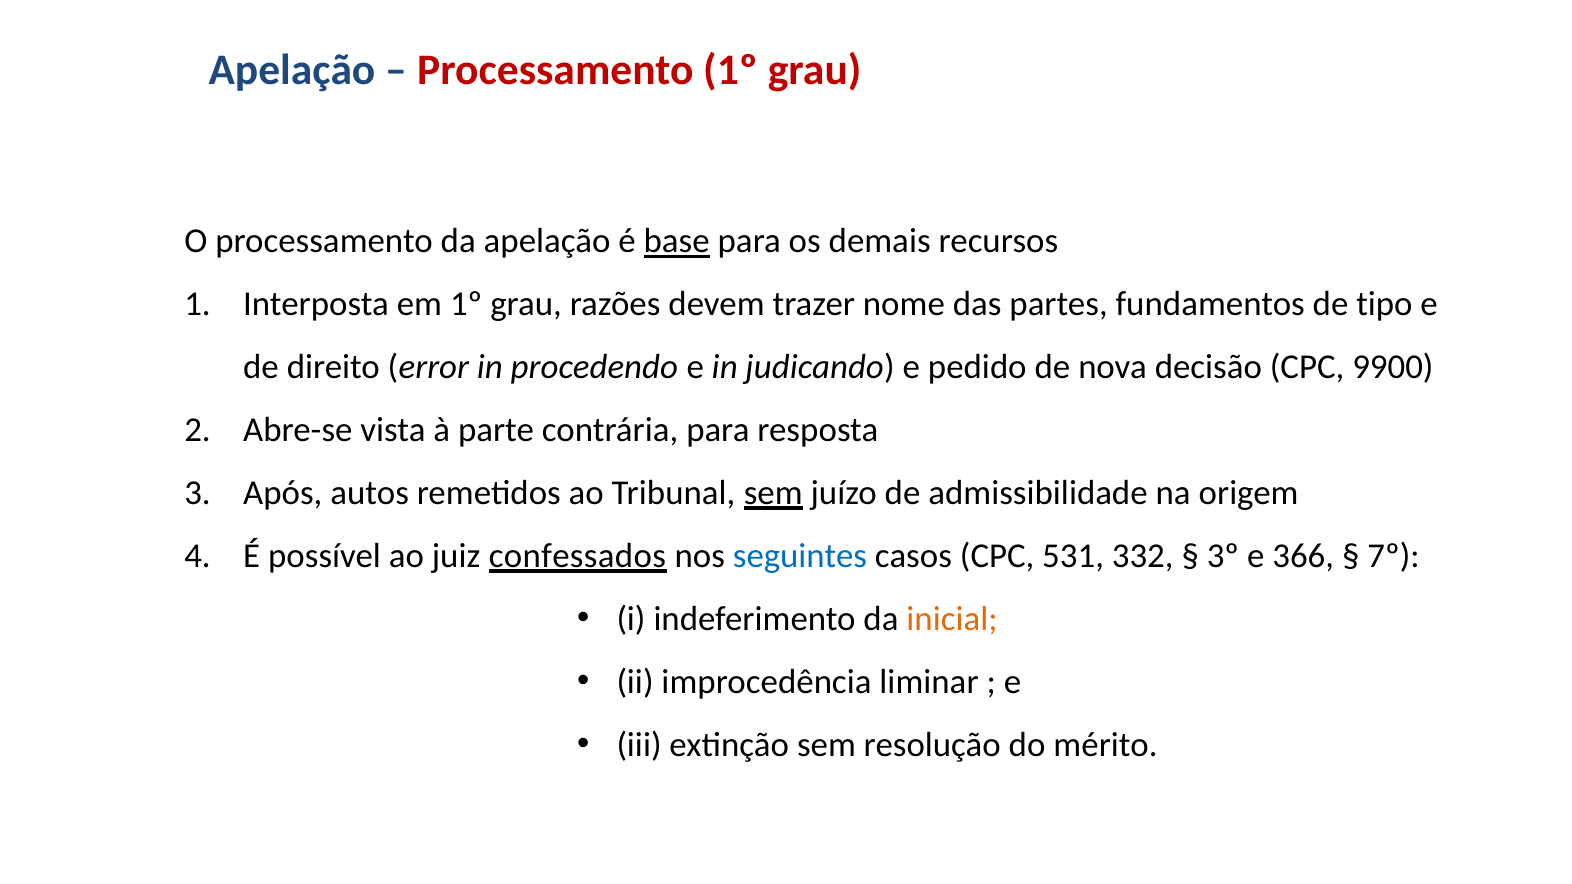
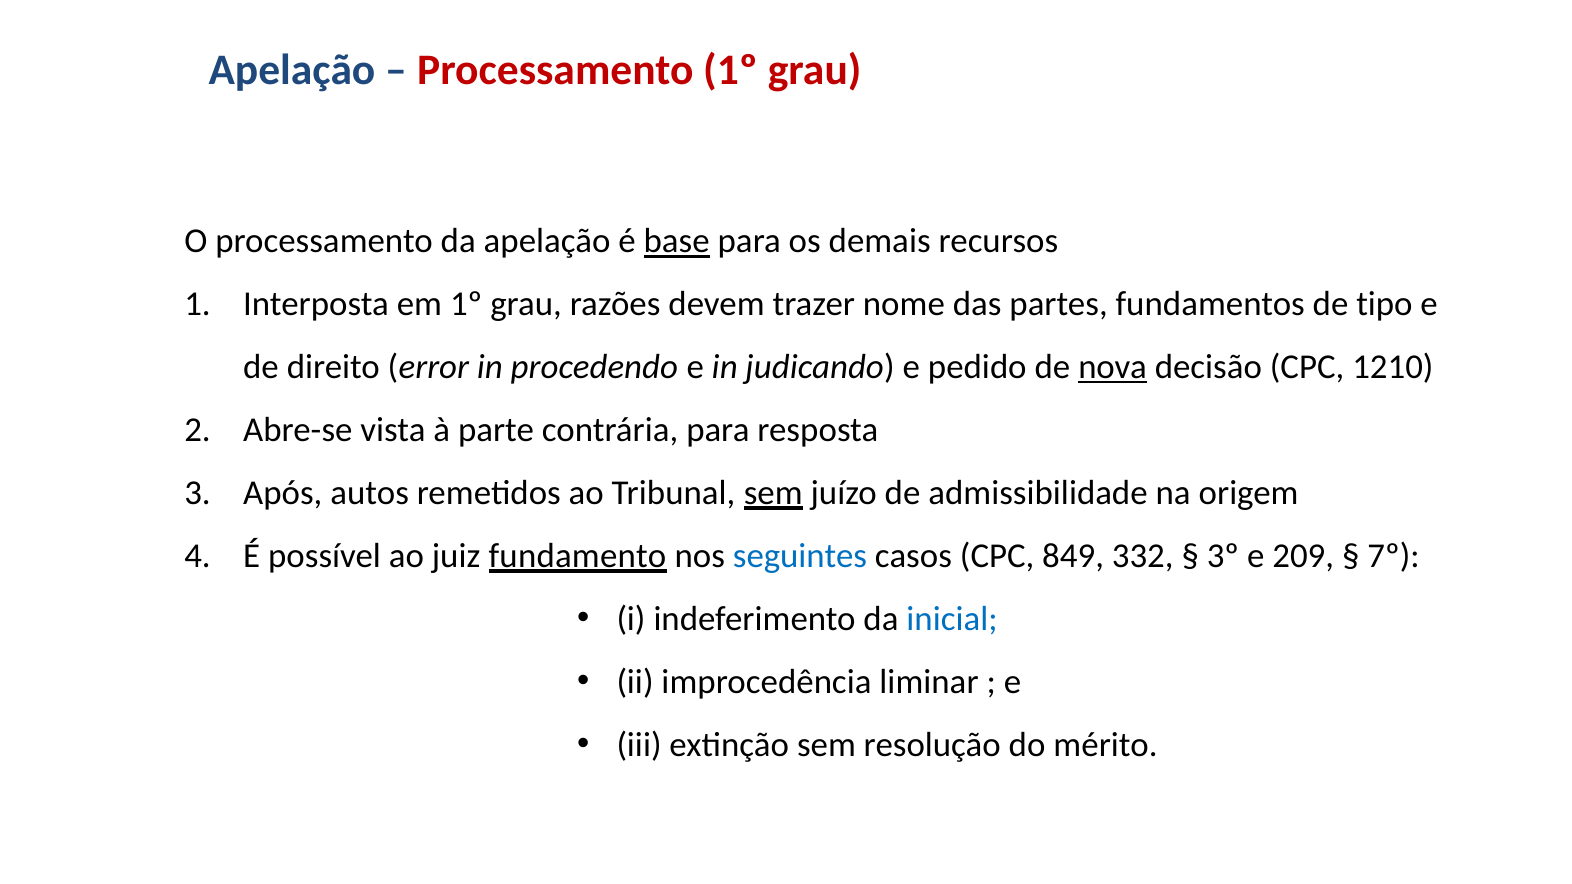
nova underline: none -> present (1113, 367)
9900: 9900 -> 1210 (1393, 367)
confessados: confessados -> fundamento (577, 556)
531: 531 -> 849 (1073, 556)
366: 366 -> 209 (1303, 556)
inicial colour: orange -> blue (952, 619)
